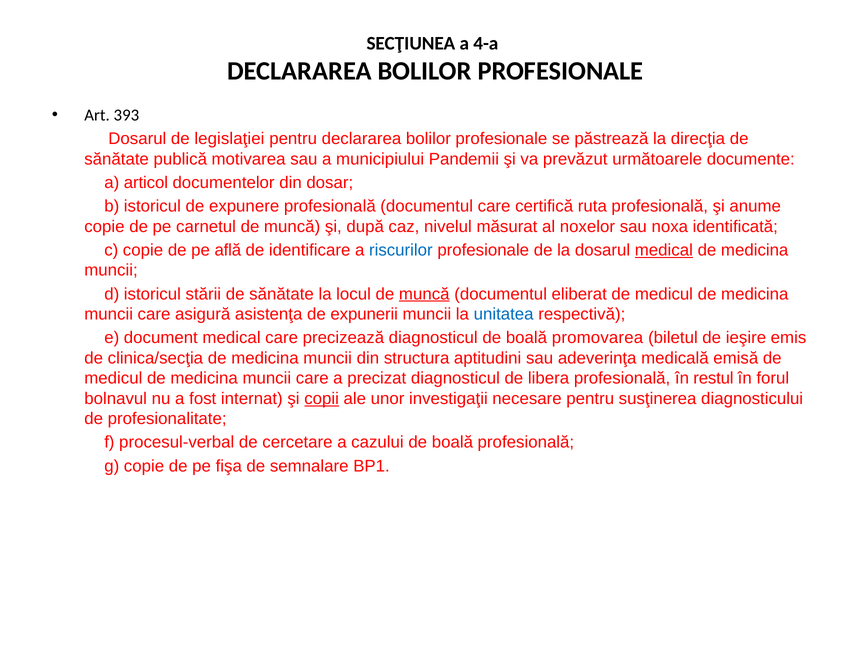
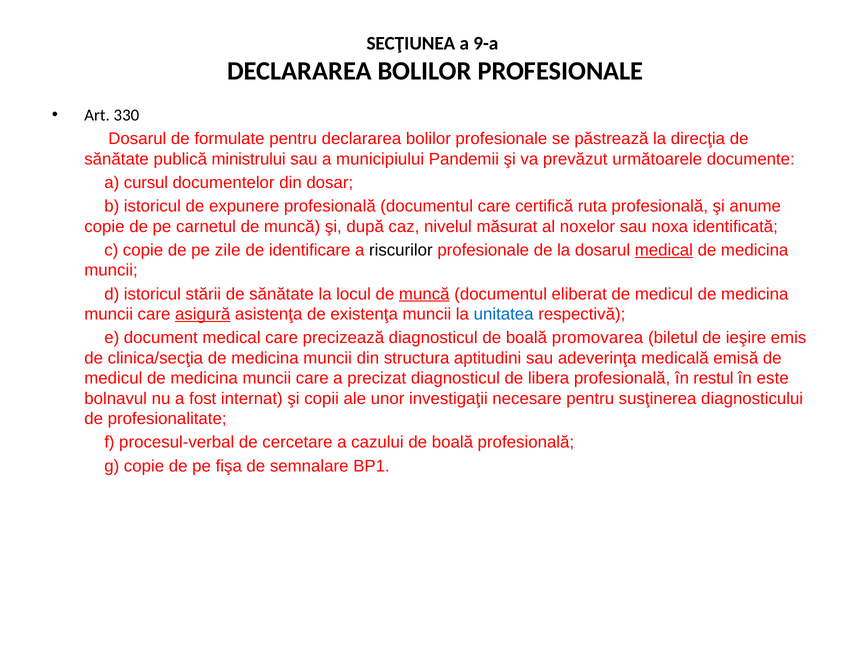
4-a: 4-a -> 9-a (486, 43)
393: 393 -> 330 (126, 115)
legislaţiei: legislaţiei -> formulate (229, 139)
motivarea: motivarea -> ministrului (249, 159)
articol: articol -> cursul (146, 183)
află: află -> zile (228, 250)
riscurilor colour: blue -> black (401, 250)
asigură underline: none -> present (203, 314)
expunerii: expunerii -> existenţa (364, 314)
forul: forul -> este (773, 378)
copii underline: present -> none (322, 398)
